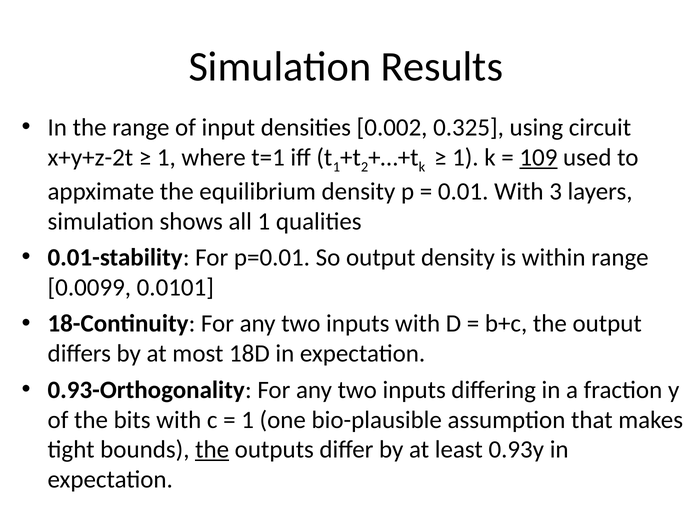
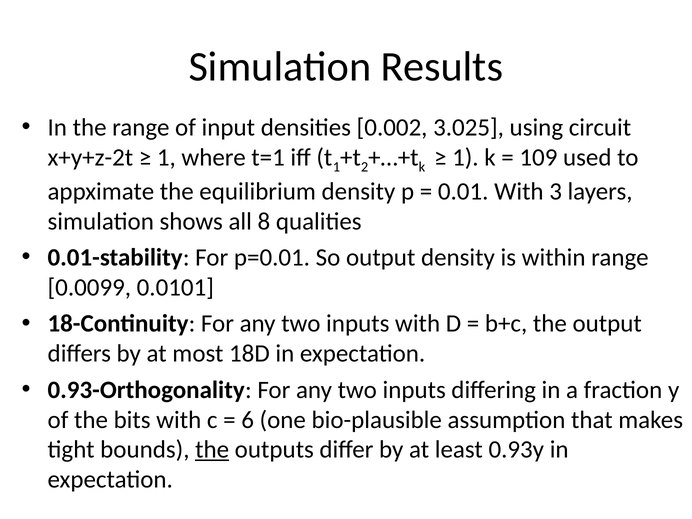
0.325: 0.325 -> 3.025 (469, 127)
109 underline: present -> none (538, 157)
all 1: 1 -> 8 (264, 221)
1: 1 -> 6 (248, 420)
